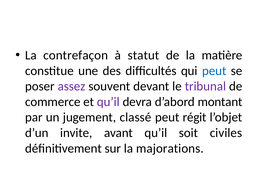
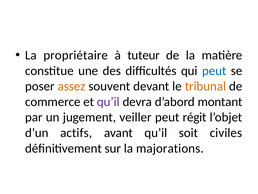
contrefaçon: contrefaçon -> propriétaire (76, 55)
statut: statut -> tuteur (144, 55)
assez colour: purple -> orange (72, 86)
tribunal colour: purple -> orange (205, 86)
classé: classé -> veiller (136, 117)
invite: invite -> actifs (76, 132)
